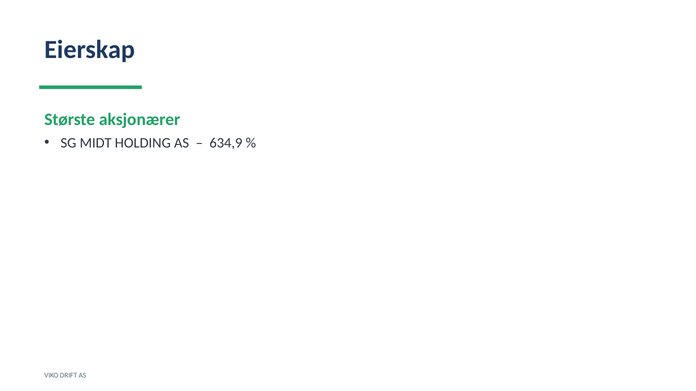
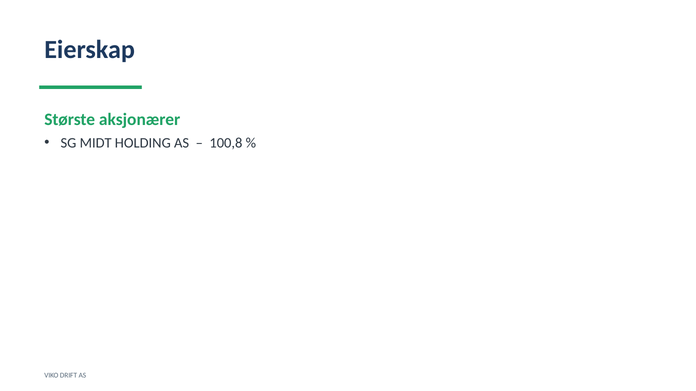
634,9: 634,9 -> 100,8 (226, 143)
